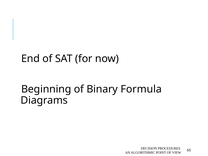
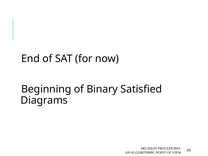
Formula: Formula -> Satisfied (141, 89)
